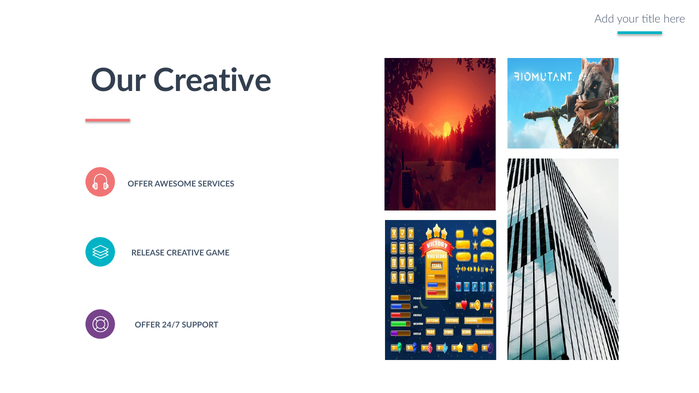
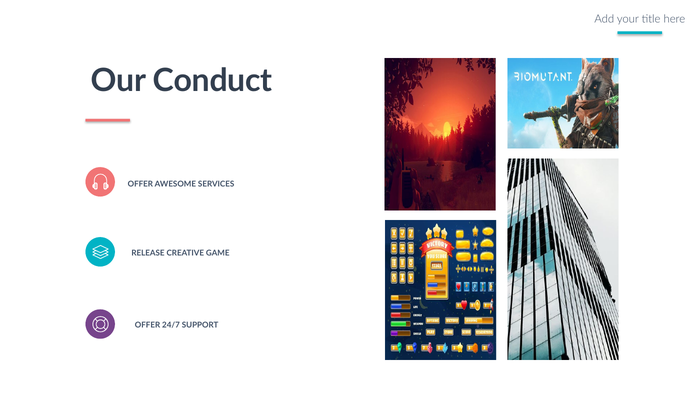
Our Creative: Creative -> Conduct (212, 81)
